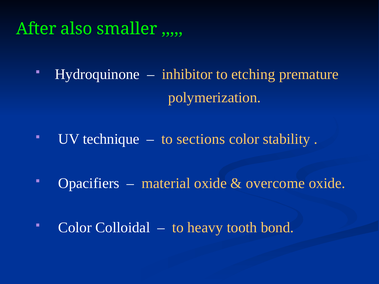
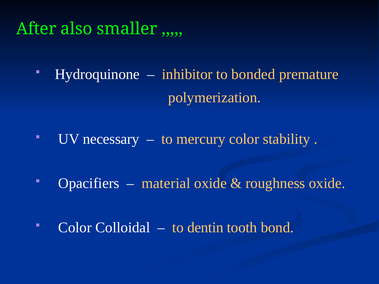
etching: etching -> bonded (253, 74)
technique: technique -> necessary (111, 139)
sections: sections -> mercury (201, 139)
overcome: overcome -> roughness (275, 183)
heavy: heavy -> dentin (205, 228)
